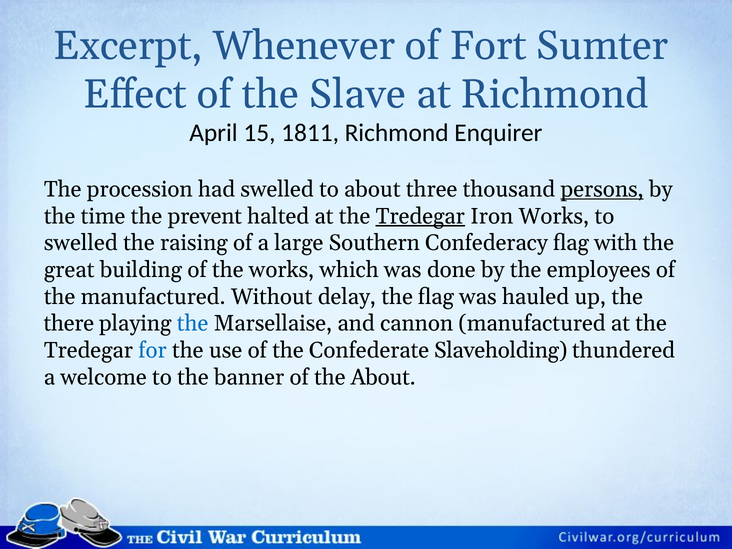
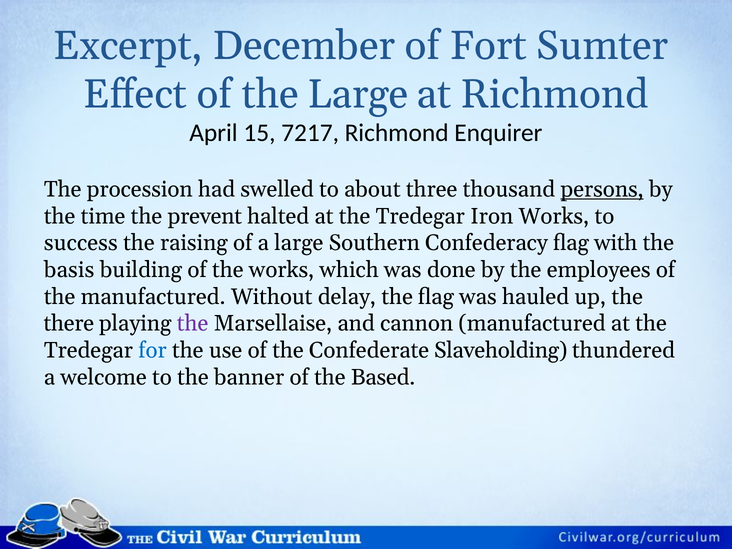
Whenever: Whenever -> December (304, 46)
the Slave: Slave -> Large (358, 95)
1811: 1811 -> 7217 (310, 133)
Tredegar underline: present -> none (420, 216)
swelled: swelled -> success (81, 243)
great: great -> basis (69, 270)
the colour: blue -> purple (193, 324)
the About: About -> Based (383, 377)
